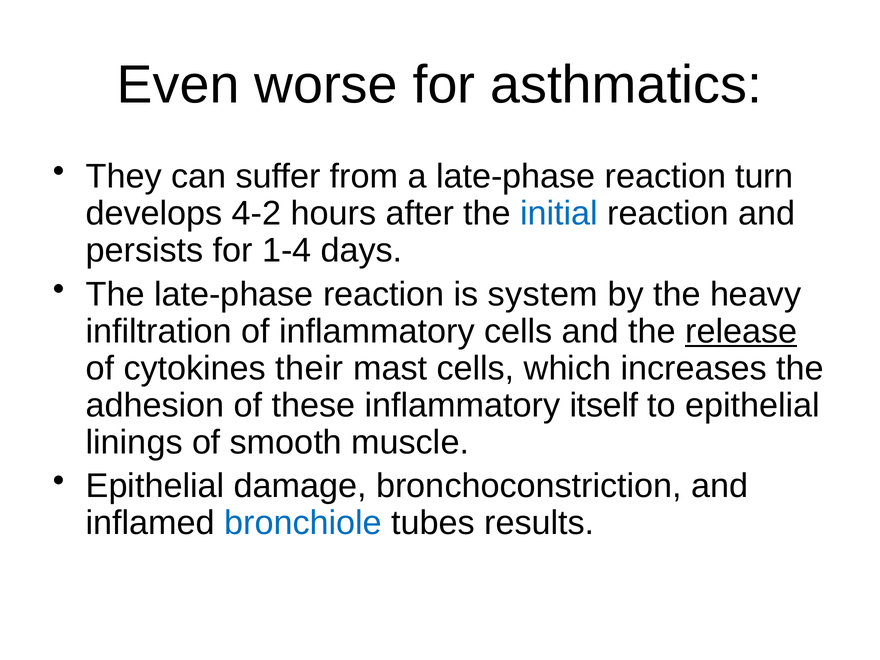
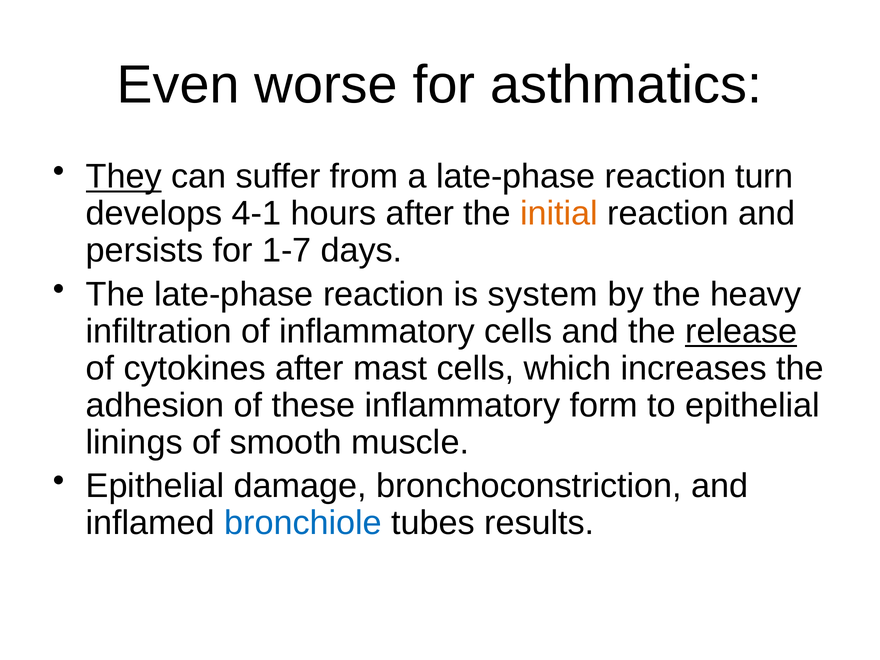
They underline: none -> present (124, 177)
4-2: 4-2 -> 4-1 (257, 214)
initial colour: blue -> orange (559, 214)
1-4: 1-4 -> 1-7 (287, 251)
cytokines their: their -> after (310, 368)
itself: itself -> form (604, 405)
